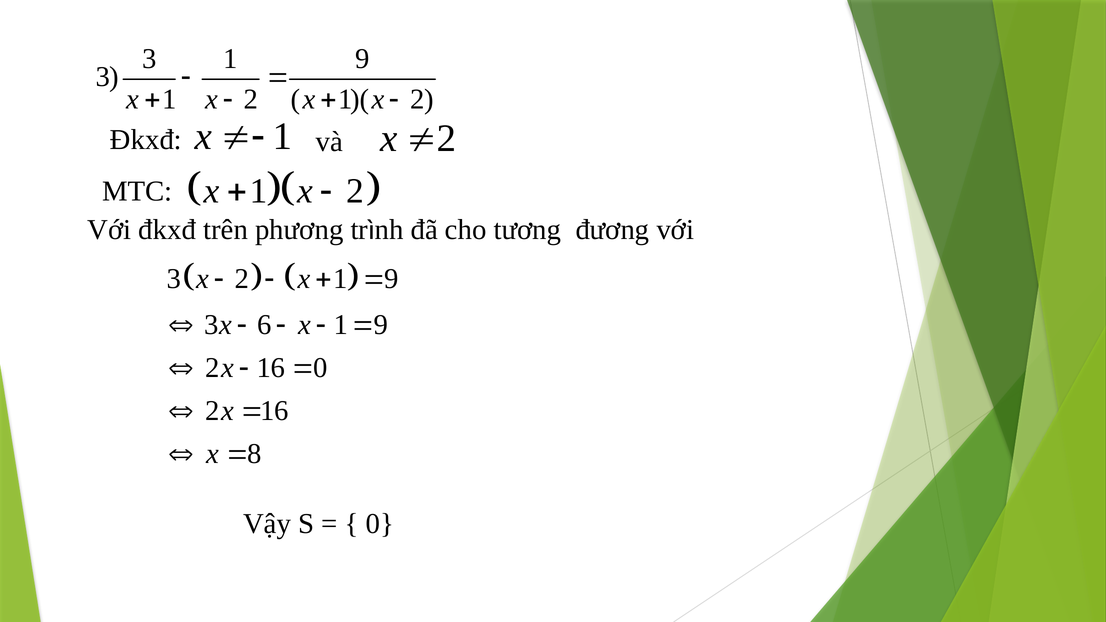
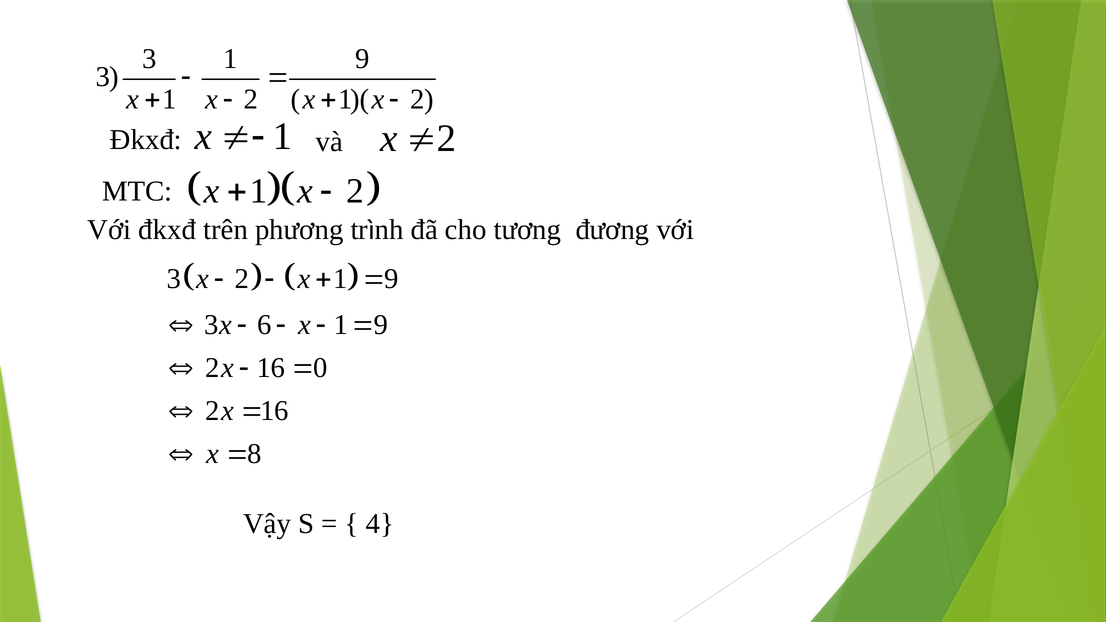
0: 0 -> 4 (380, 524)
